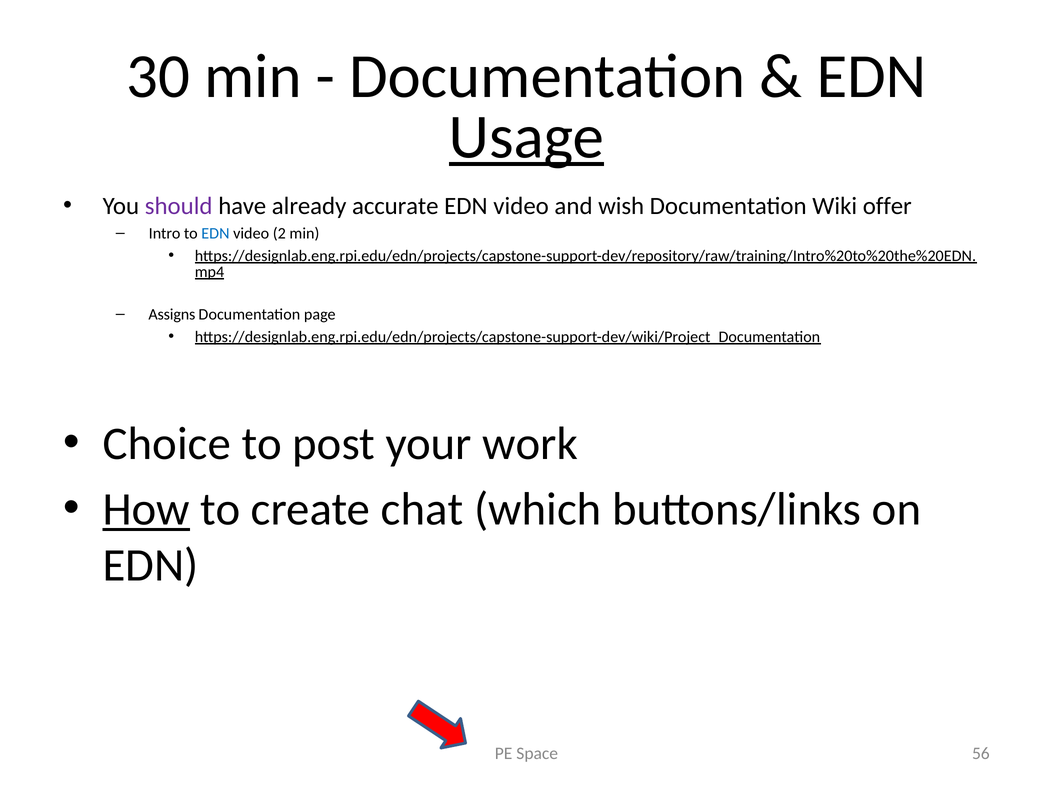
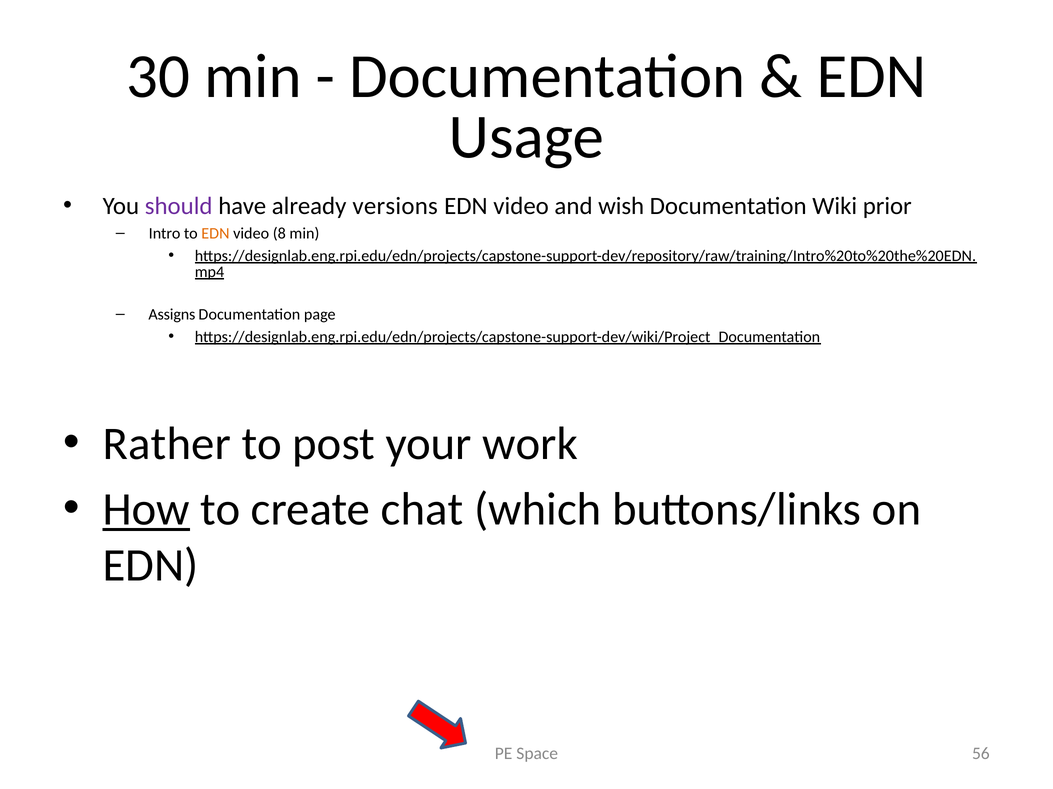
Usage underline: present -> none (527, 137)
accurate: accurate -> versions (395, 206)
offer: offer -> prior (887, 206)
EDN colour: blue -> orange (215, 233)
2: 2 -> 8 (279, 233)
Choice: Choice -> Rather (167, 444)
